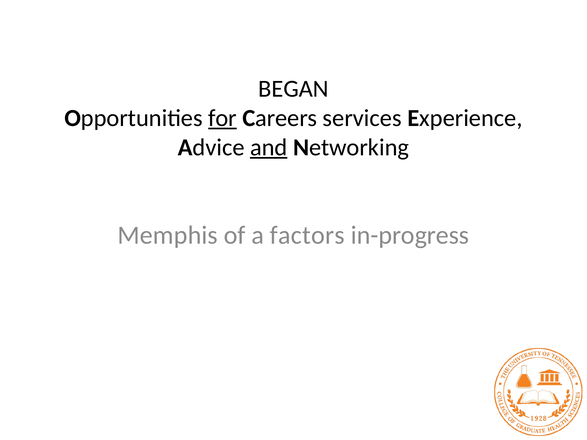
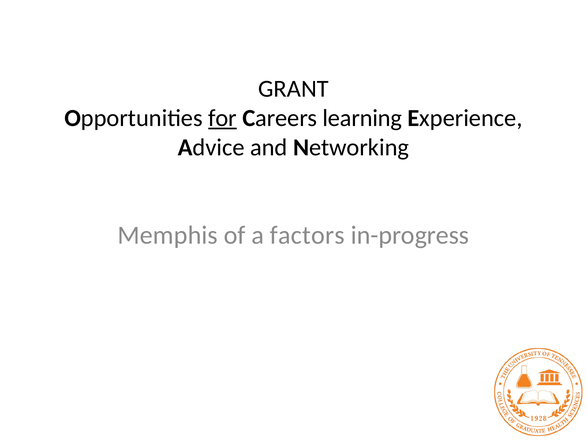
BEGAN: BEGAN -> GRANT (293, 89)
services: services -> learning (362, 118)
and underline: present -> none (269, 147)
